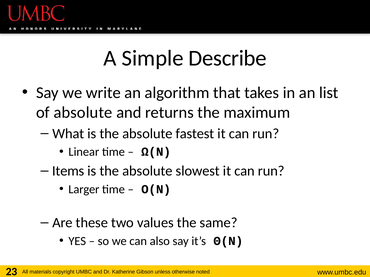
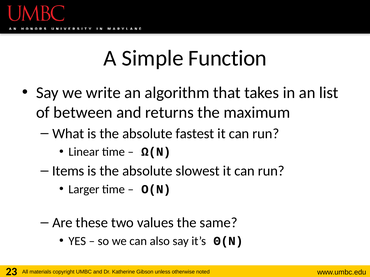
Describe: Describe -> Function (228, 58)
of absolute: absolute -> between (83, 113)
